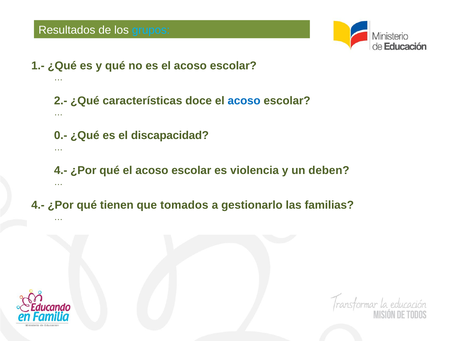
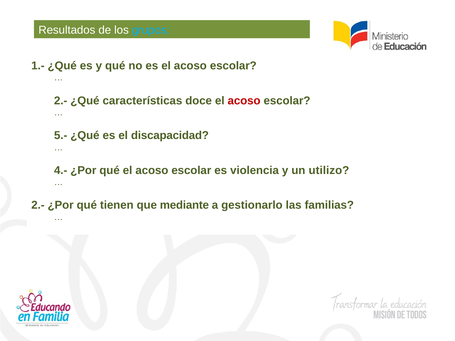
acoso colour: blue -> red (244, 101)
0.-: 0.- -> 5.- (61, 136)
deben: deben -> utilizo (329, 170)
4.-: 4.- -> 2.- (38, 205)
tomados: tomados -> mediante (184, 205)
